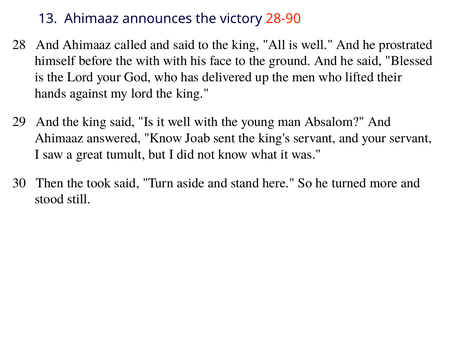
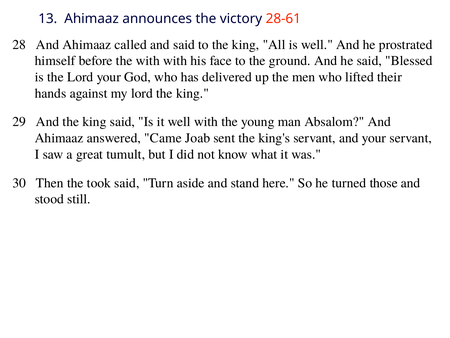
28-90: 28-90 -> 28-61 (283, 19)
answered Know: Know -> Came (163, 138)
more: more -> those (384, 183)
